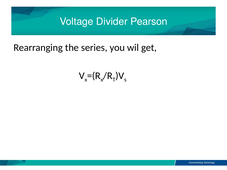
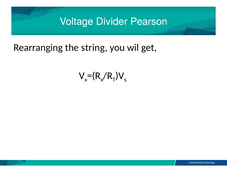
series: series -> string (94, 48)
